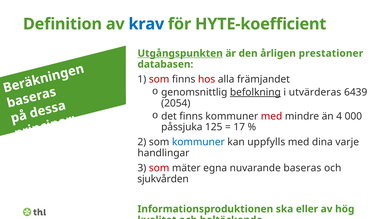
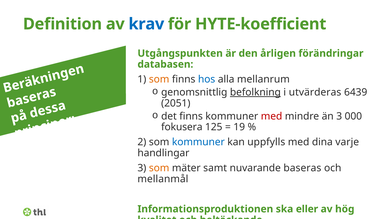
Utgångspunkten underline: present -> none (180, 53)
prestationer: prestationer -> förändringar (331, 53)
som colour: red -> orange (159, 79)
hos colour: red -> blue (207, 79)
främjandet: främjandet -> mellanrum (263, 79)
2054: 2054 -> 2051 (176, 103)
än 4: 4 -> 3 (339, 116)
påssjuka: påssjuka -> fokusera (182, 127)
17: 17 -> 19 (239, 127)
som colour: red -> orange (159, 168)
egna: egna -> samt (215, 168)
sjukvården: sjukvården -> mellanmål (163, 179)
